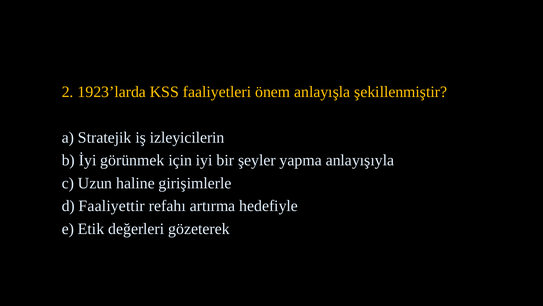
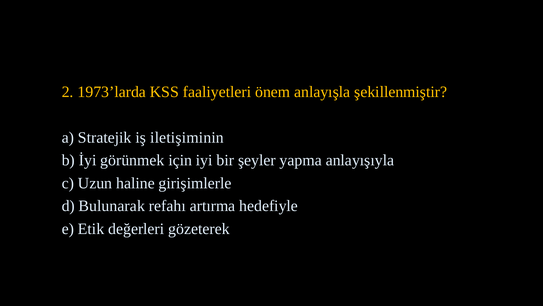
1923’larda: 1923’larda -> 1973’larda (112, 92)
izleyicilerin: izleyicilerin -> iletişiminin (187, 137)
Faaliyettir: Faaliyettir -> Bulunarak (112, 206)
